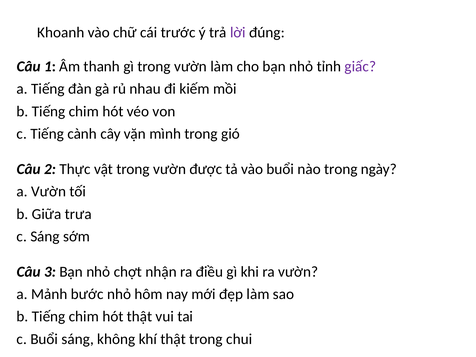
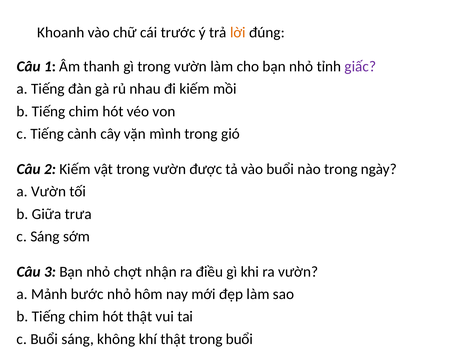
lời colour: purple -> orange (238, 32)
2 Thực: Thực -> Kiếm (75, 169)
trong chui: chui -> buổi (239, 339)
